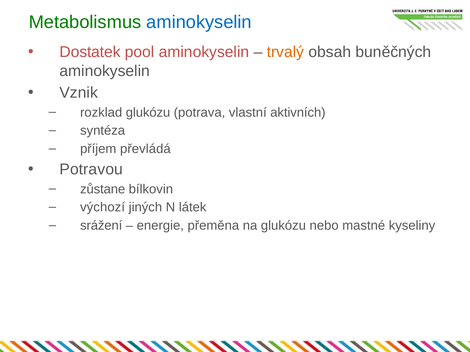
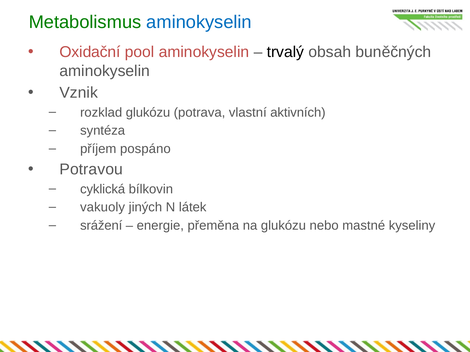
Dostatek: Dostatek -> Oxidační (90, 52)
trvalý colour: orange -> black (285, 52)
převládá: převládá -> pospáno (145, 149)
zůstane: zůstane -> cyklická (103, 189)
výchozí: výchozí -> vakuoly (103, 208)
